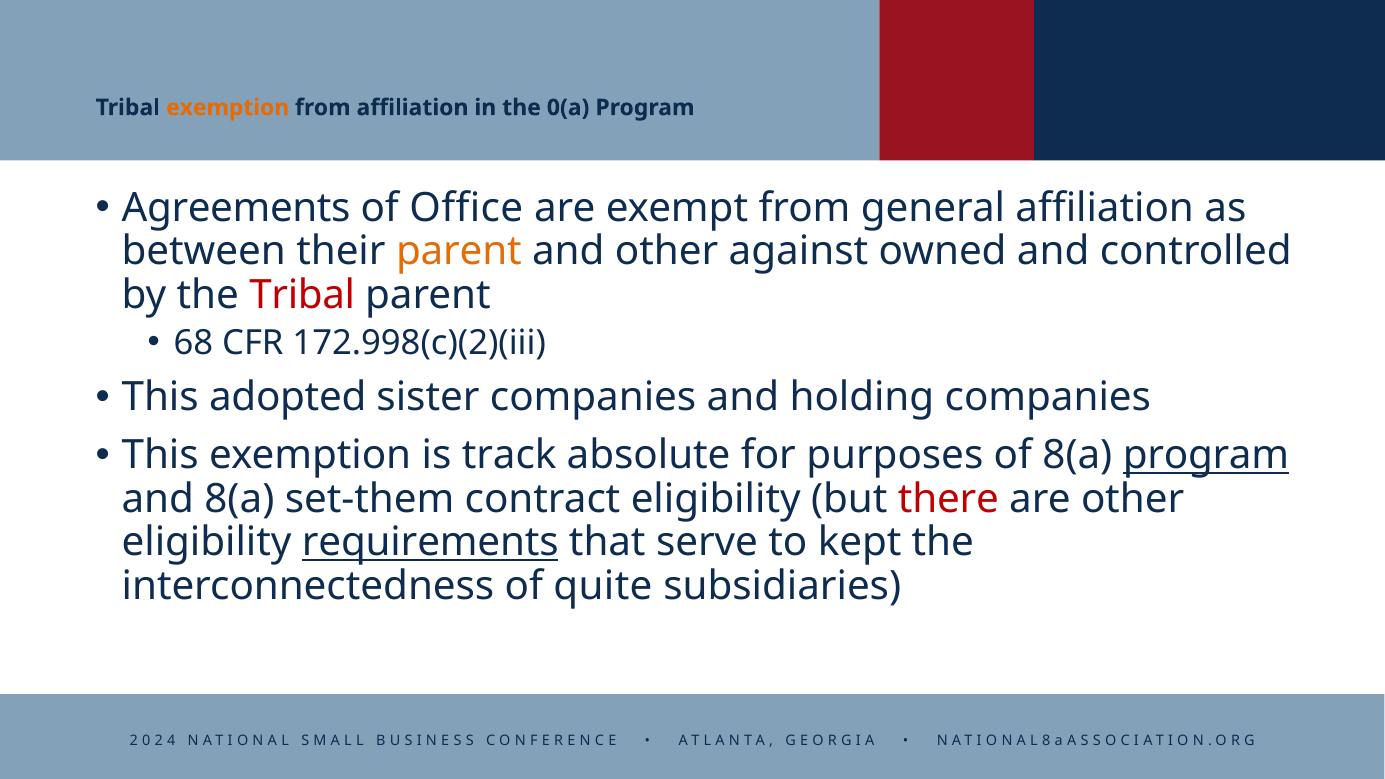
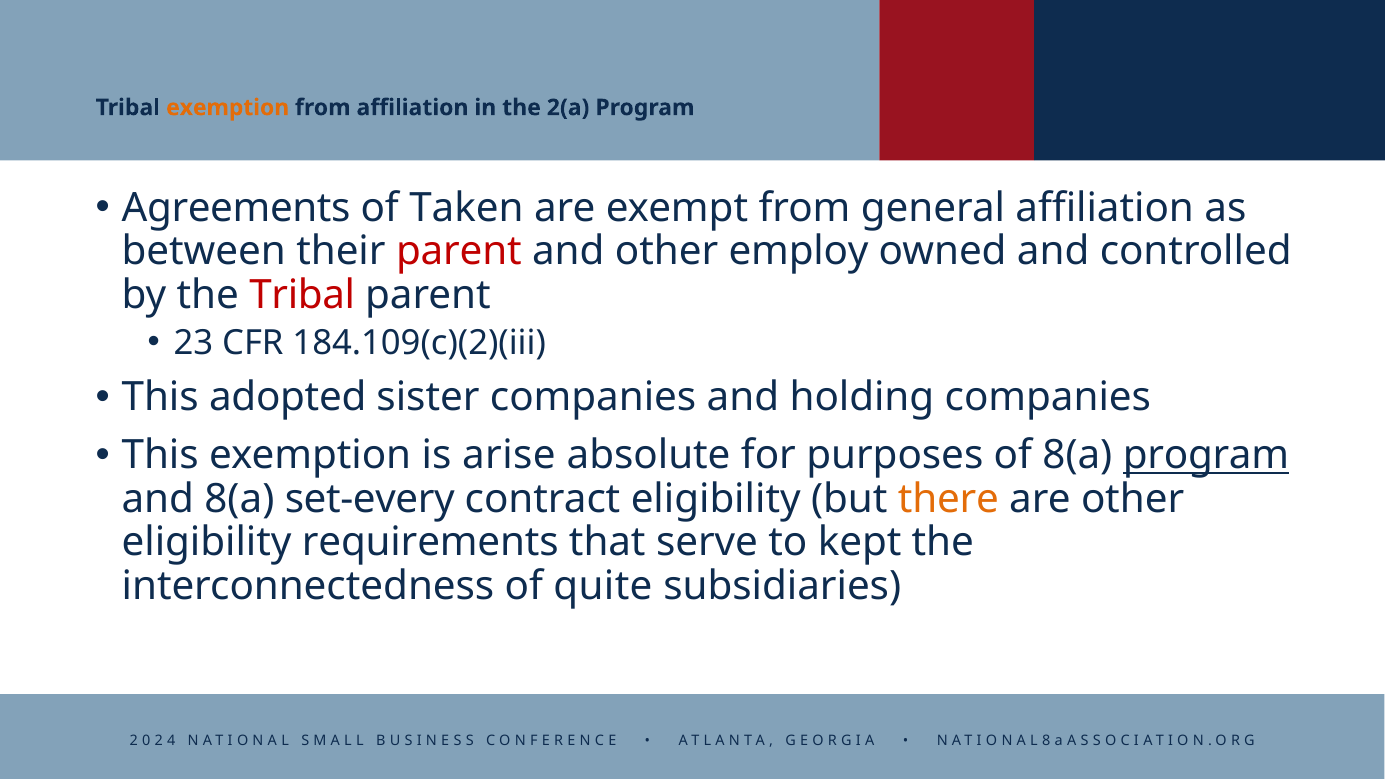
0(a: 0(a -> 2(a (568, 108)
Office: Office -> Taken (467, 208)
parent colour: orange -> red (459, 251)
against: against -> employ (799, 251)
68: 68 -> 23 (193, 343)
172.998(c)(2)(iii: 172.998(c)(2)(iii -> 184.109(c)(2)(iii (419, 343)
track: track -> arise (509, 456)
set-them: set-them -> set-every (370, 499)
there colour: red -> orange (948, 499)
requirements underline: present -> none (430, 543)
